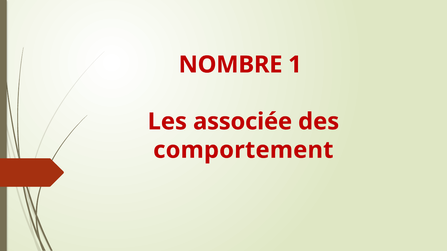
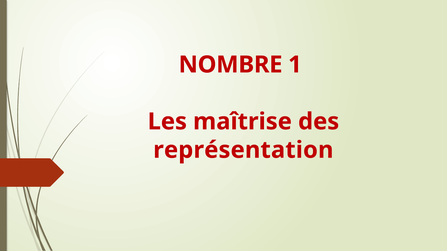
associée: associée -> maîtrise (242, 122)
comportement: comportement -> représentation (243, 150)
